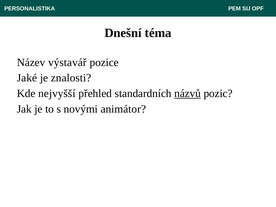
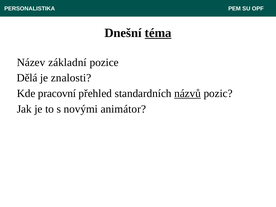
téma underline: none -> present (158, 33)
výstavář: výstavář -> základní (67, 62)
Jaké: Jaké -> Dělá (27, 78)
nejvyšší: nejvyšší -> pracovní (57, 93)
